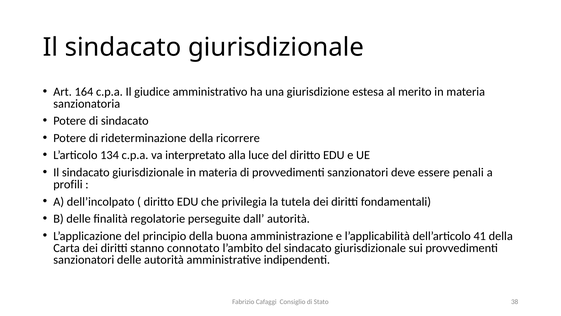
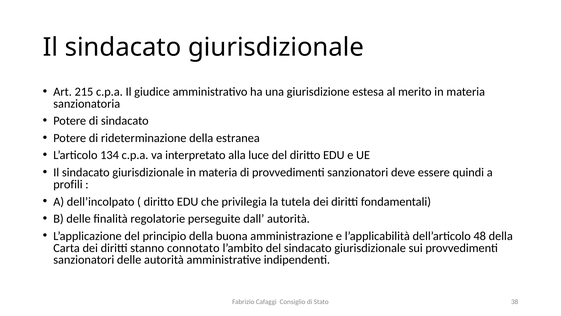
164: 164 -> 215 (84, 92)
ricorrere: ricorrere -> estranea (238, 138)
penali: penali -> quindi (468, 172)
41: 41 -> 48 (480, 236)
